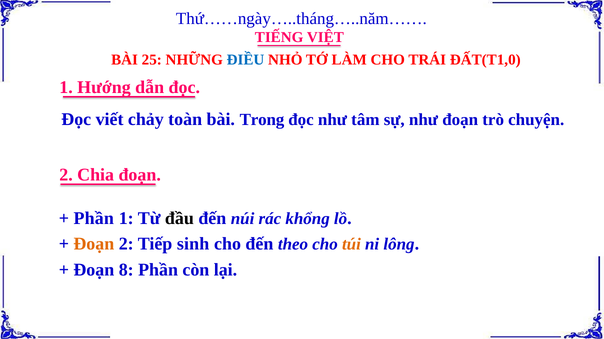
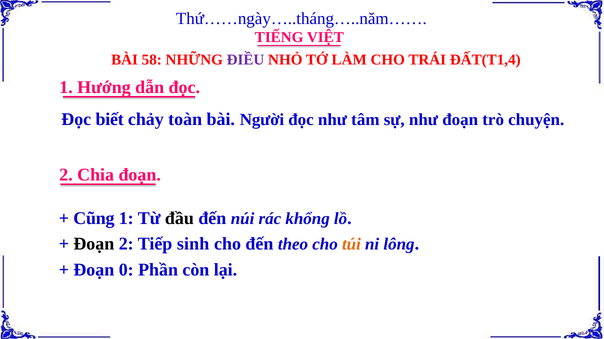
25: 25 -> 58 (152, 60)
ĐIỀU colour: blue -> purple (246, 60)
ĐẤT(T1,0: ĐẤT(T1,0 -> ĐẤT(T1,4 (485, 60)
viết: viết -> biết (110, 120)
Trong: Trong -> Người (262, 120)
Phần: Phần -> Cũng (94, 218)
Đoạn colour: orange -> black (94, 244)
8: 8 -> 0 (126, 270)
